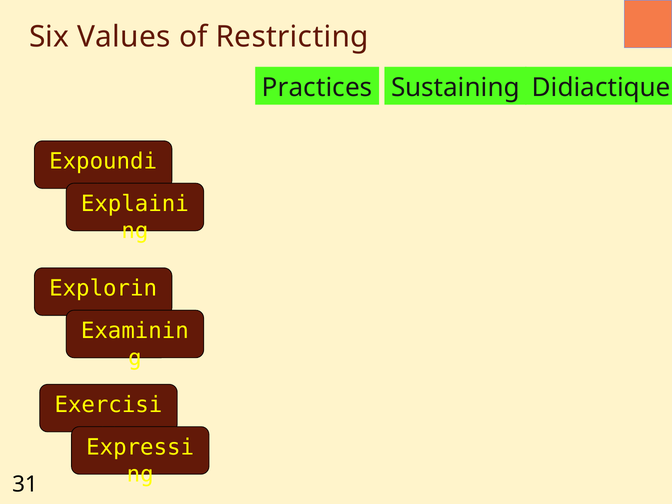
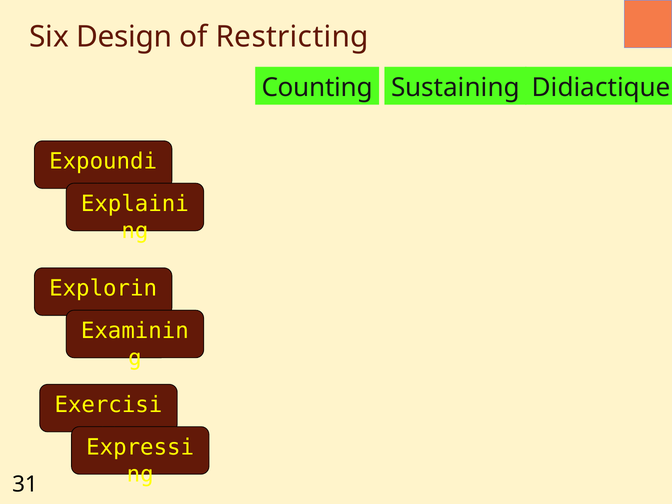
Values: Values -> Design (124, 37)
Practices: Practices -> Counting (317, 88)
